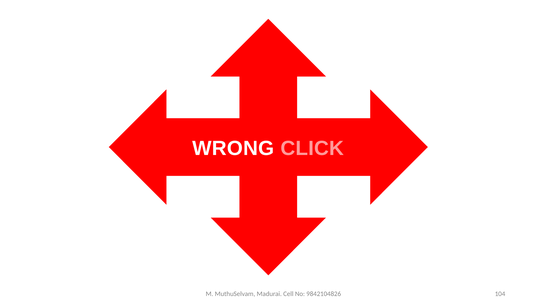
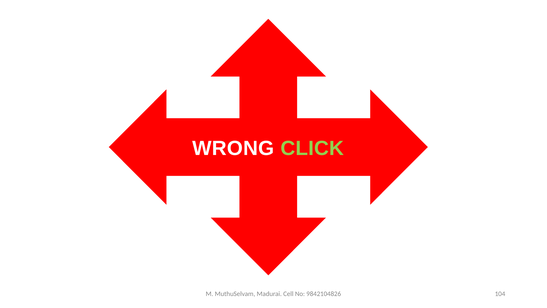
CLICK colour: pink -> light green (312, 148)
